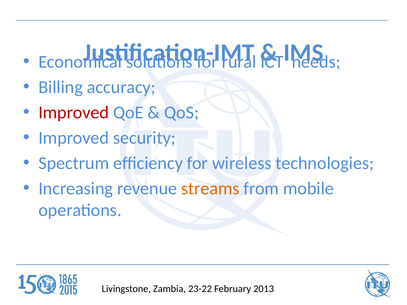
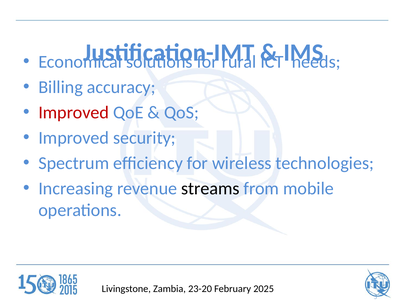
streams colour: orange -> black (210, 189)
23-22: 23-22 -> 23-20 (200, 289)
2013: 2013 -> 2025 (264, 289)
